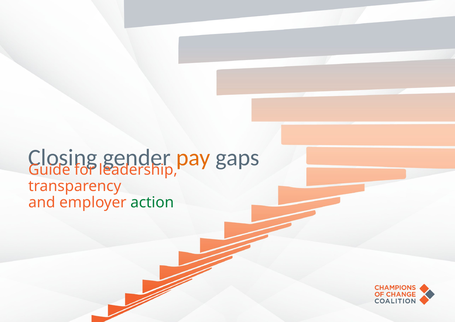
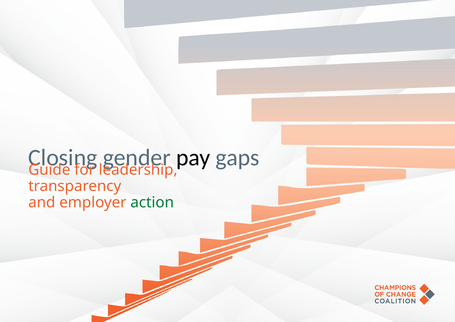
pay colour: orange -> black (193, 157)
